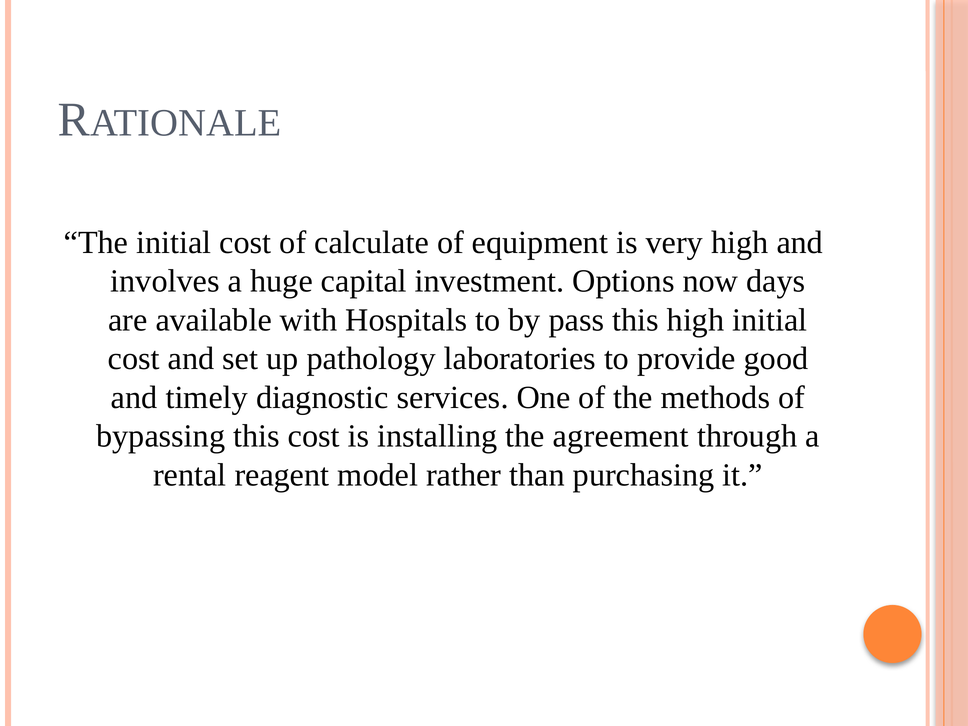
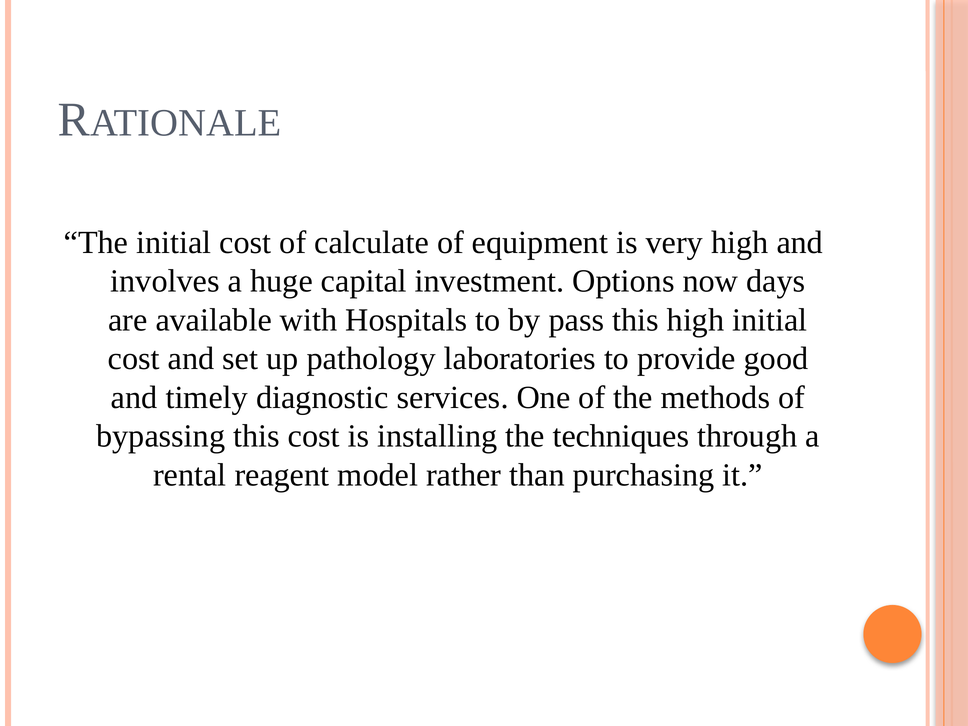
agreement: agreement -> techniques (621, 436)
